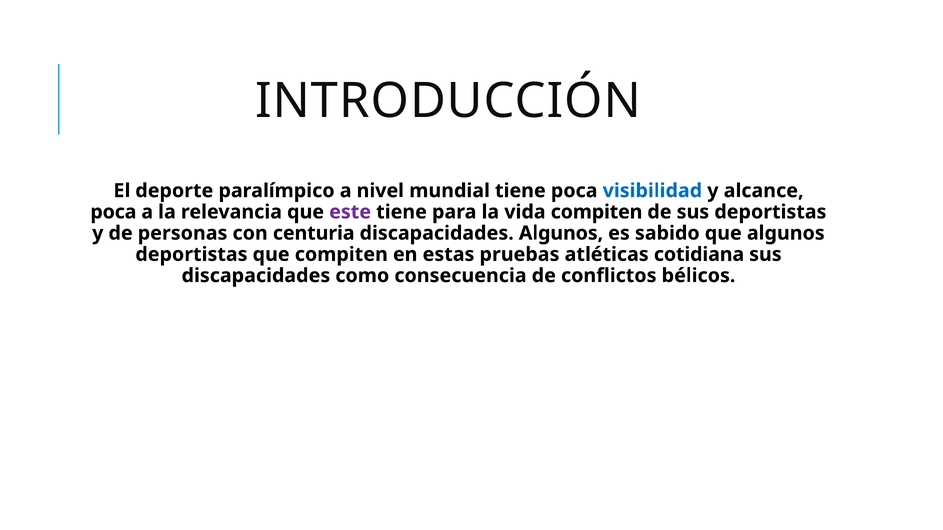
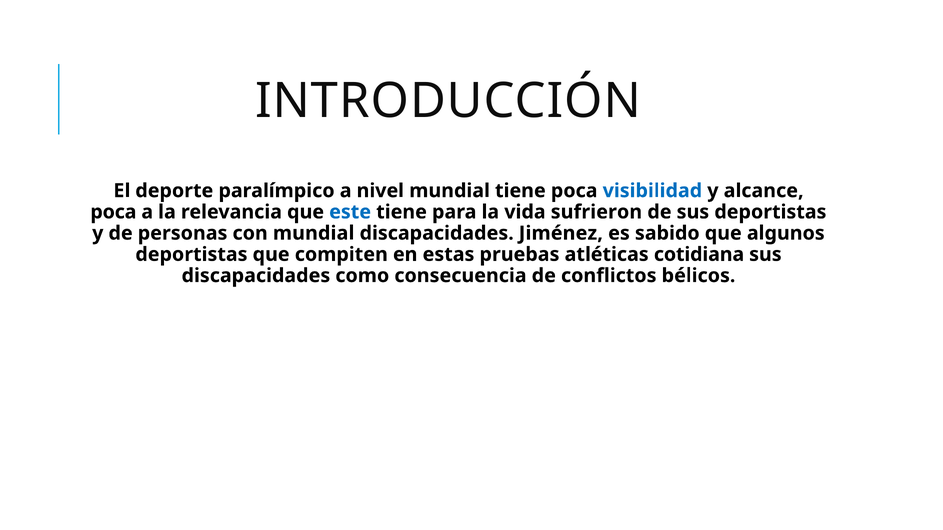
este colour: purple -> blue (350, 212)
vida compiten: compiten -> sufrieron (596, 212)
con centuria: centuria -> mundial (314, 233)
discapacidades Algunos: Algunos -> Jiménez (561, 233)
